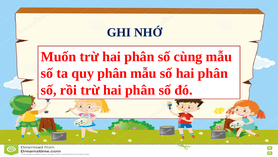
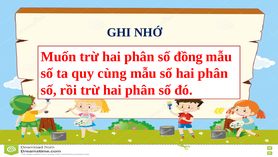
cùng: cùng -> đồng (188, 56)
quy phân: phân -> cùng (112, 73)
